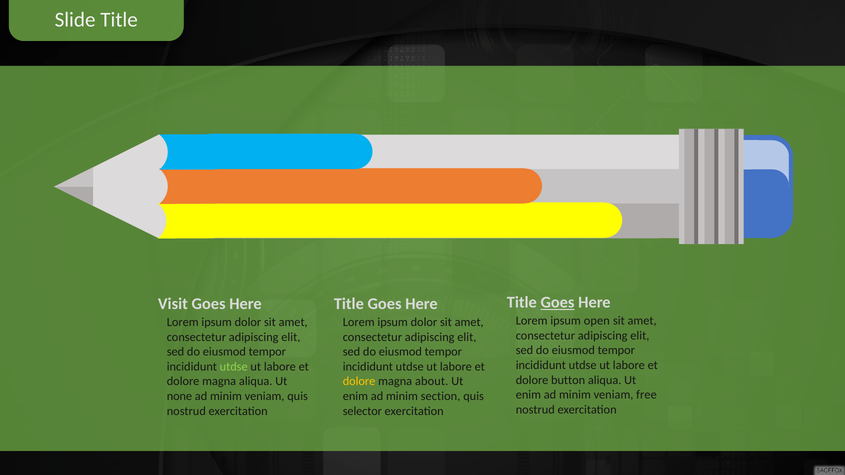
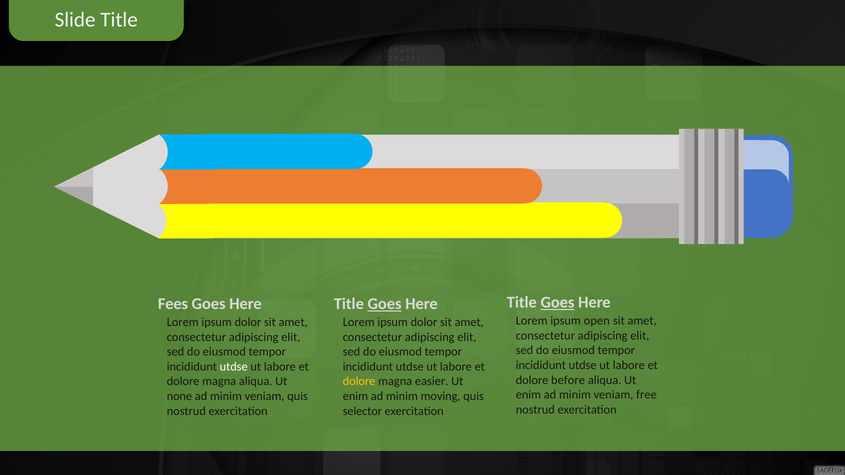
Visit: Visit -> Fees (173, 304)
Goes underline: none -> present (385, 304)
utdse colour: light green -> white (234, 367)
button: button -> before (568, 380)
about: about -> easier (432, 382)
section: section -> moving (441, 396)
